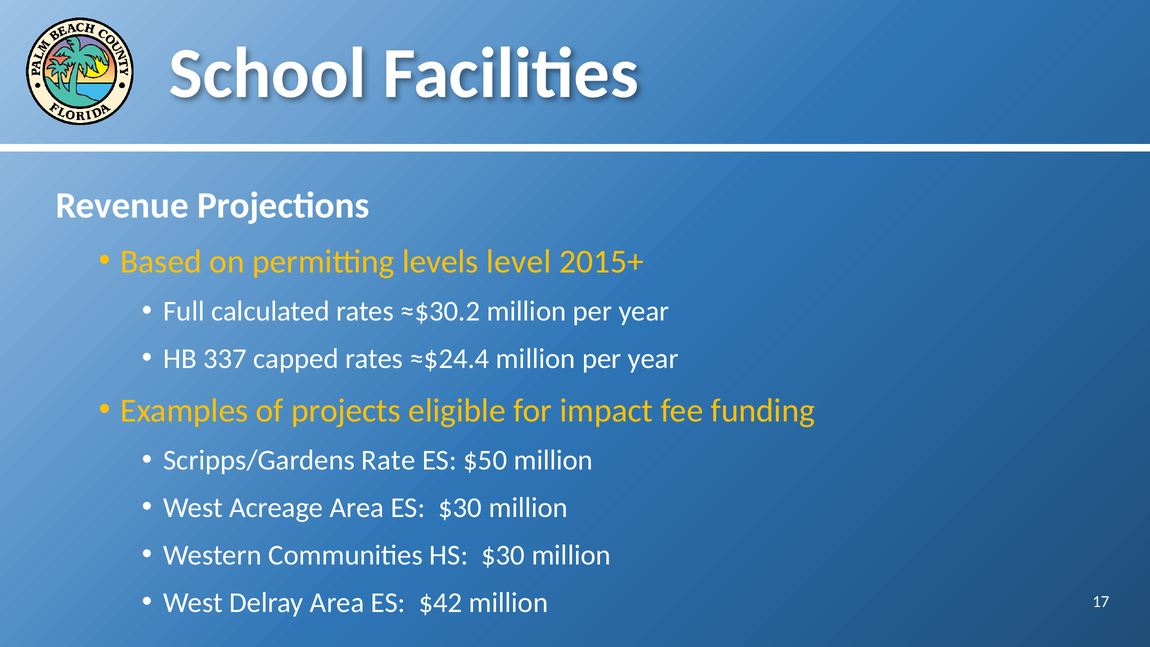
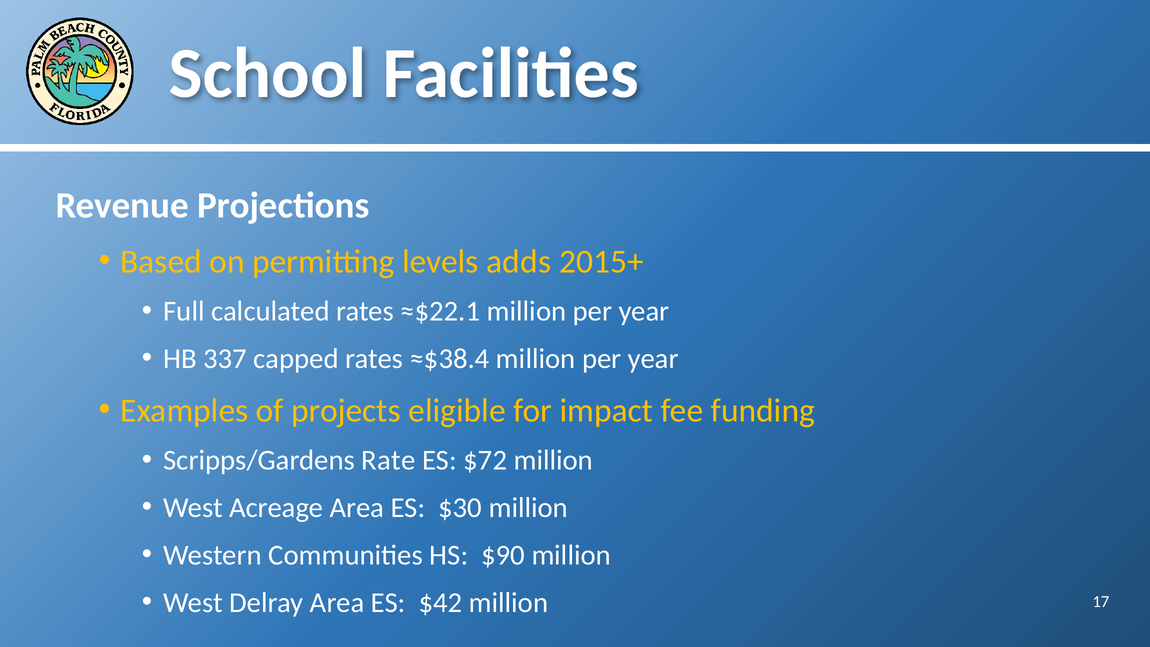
level: level -> adds (519, 261)
≈$30.2: ≈$30.2 -> ≈$22.1 (440, 311)
≈$24.4: ≈$24.4 -> ≈$38.4 (450, 359)
$50: $50 -> $72 (485, 460)
HS $30: $30 -> $90 (503, 555)
